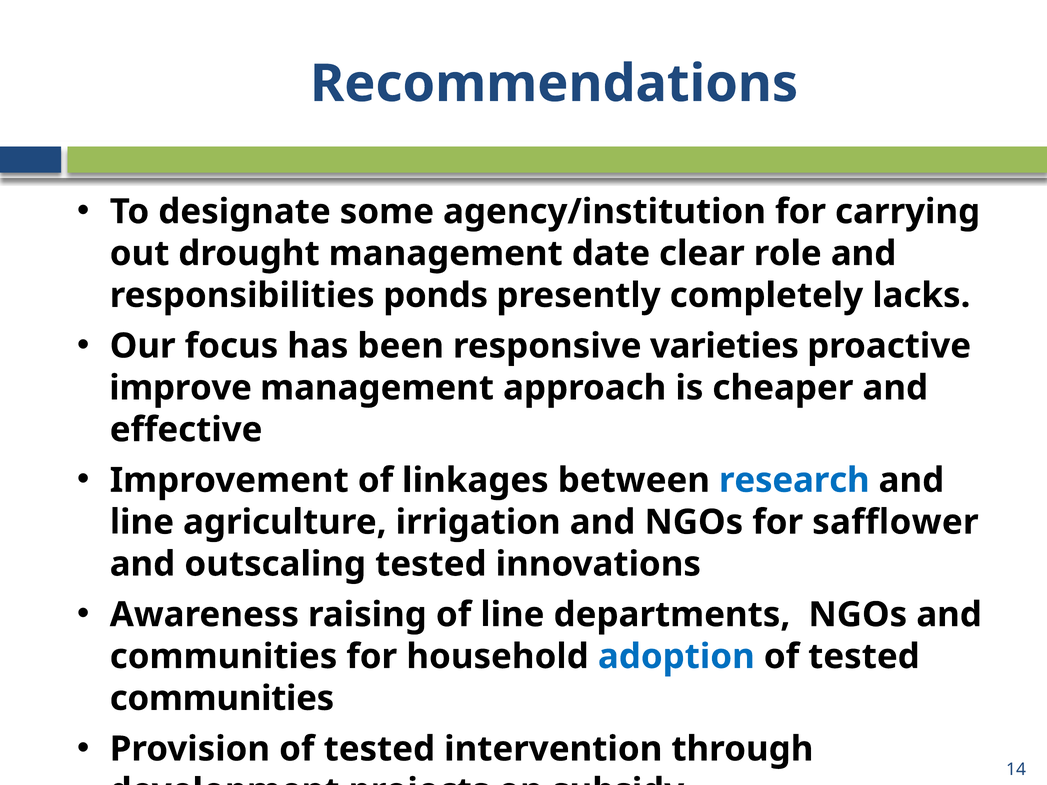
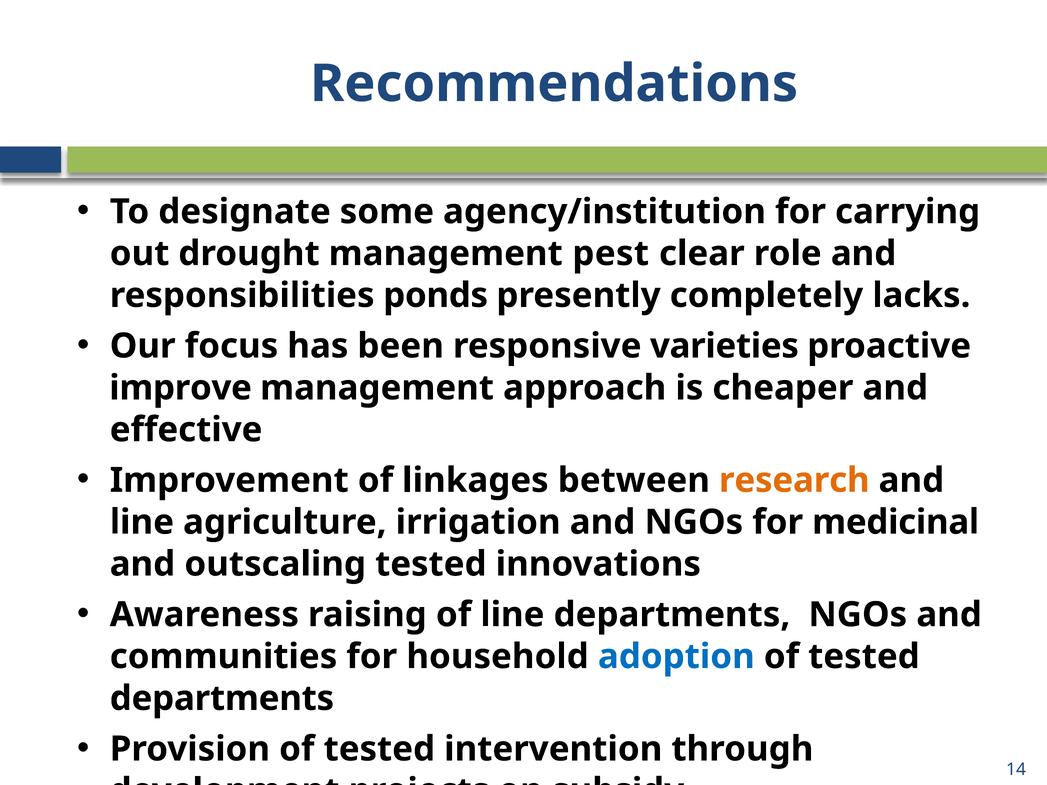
date: date -> pest (611, 254)
research colour: blue -> orange (794, 480)
safflower: safflower -> medicinal (896, 522)
communities: communities -> departments (222, 699)
